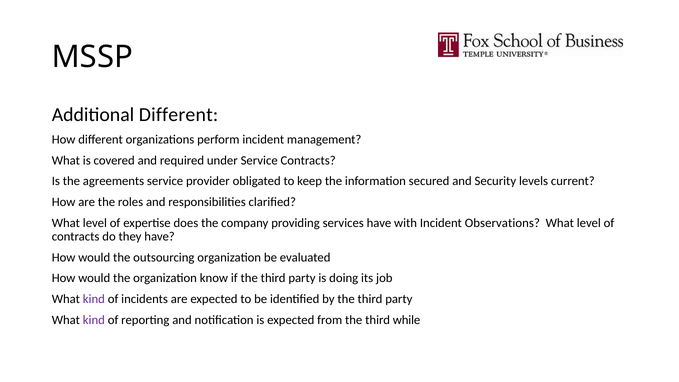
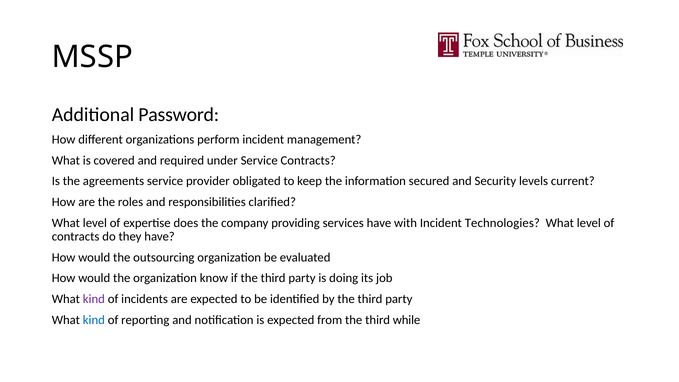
Additional Different: Different -> Password (179, 115)
Observations: Observations -> Technologies (502, 223)
kind colour: purple -> blue (94, 320)
